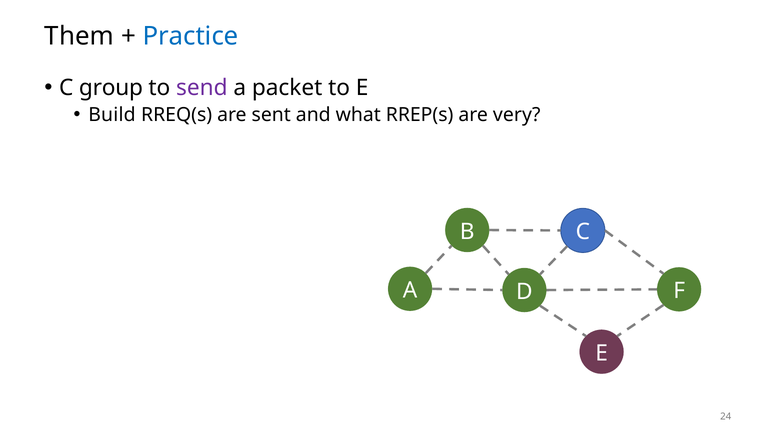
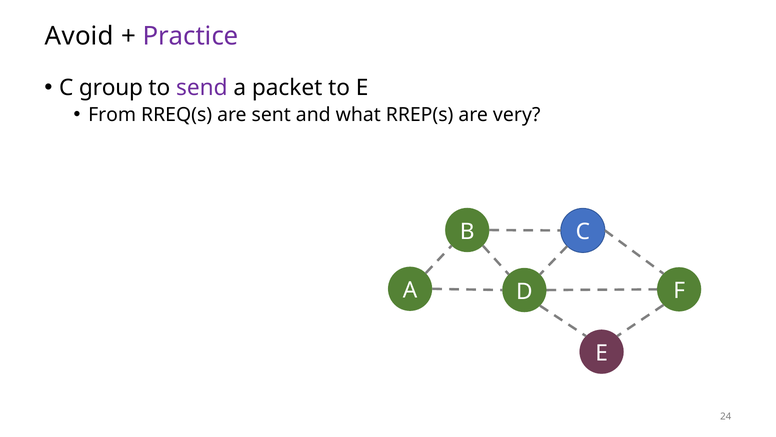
Them: Them -> Avoid (79, 36)
Practice colour: blue -> purple (191, 36)
Build: Build -> From (112, 115)
